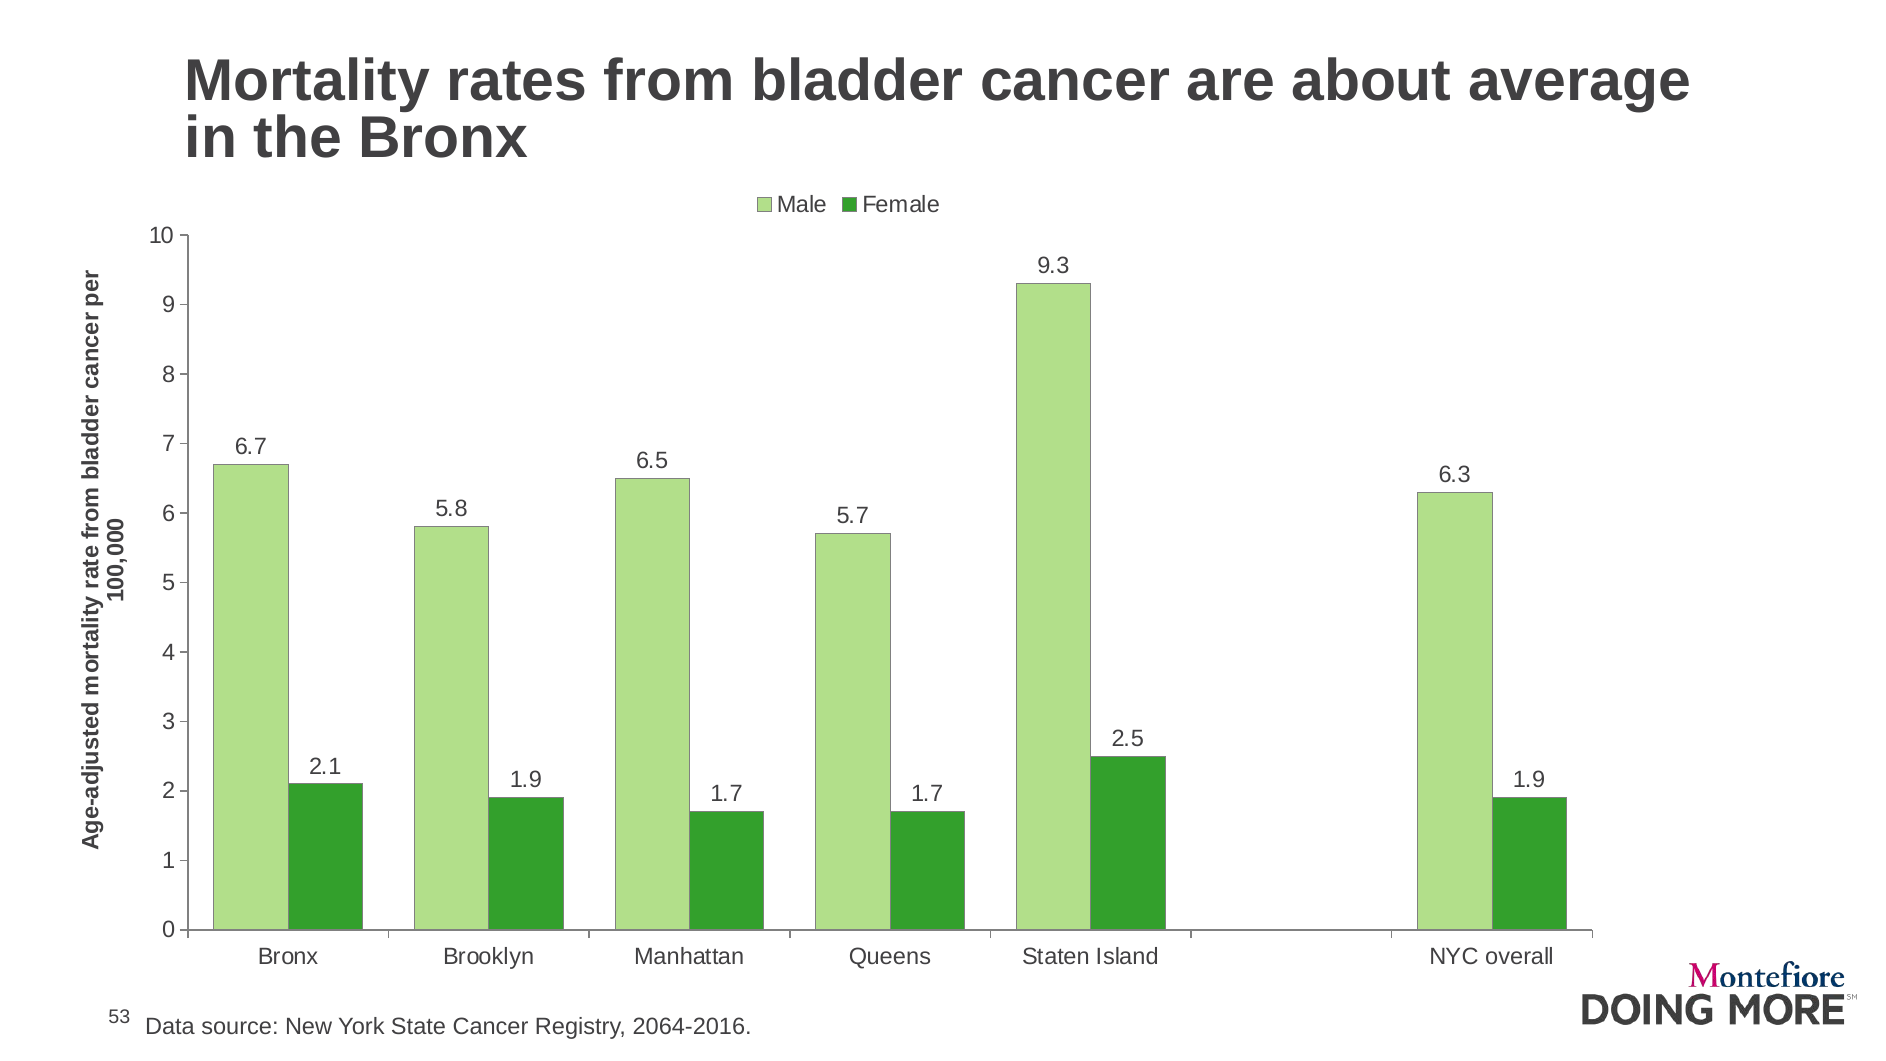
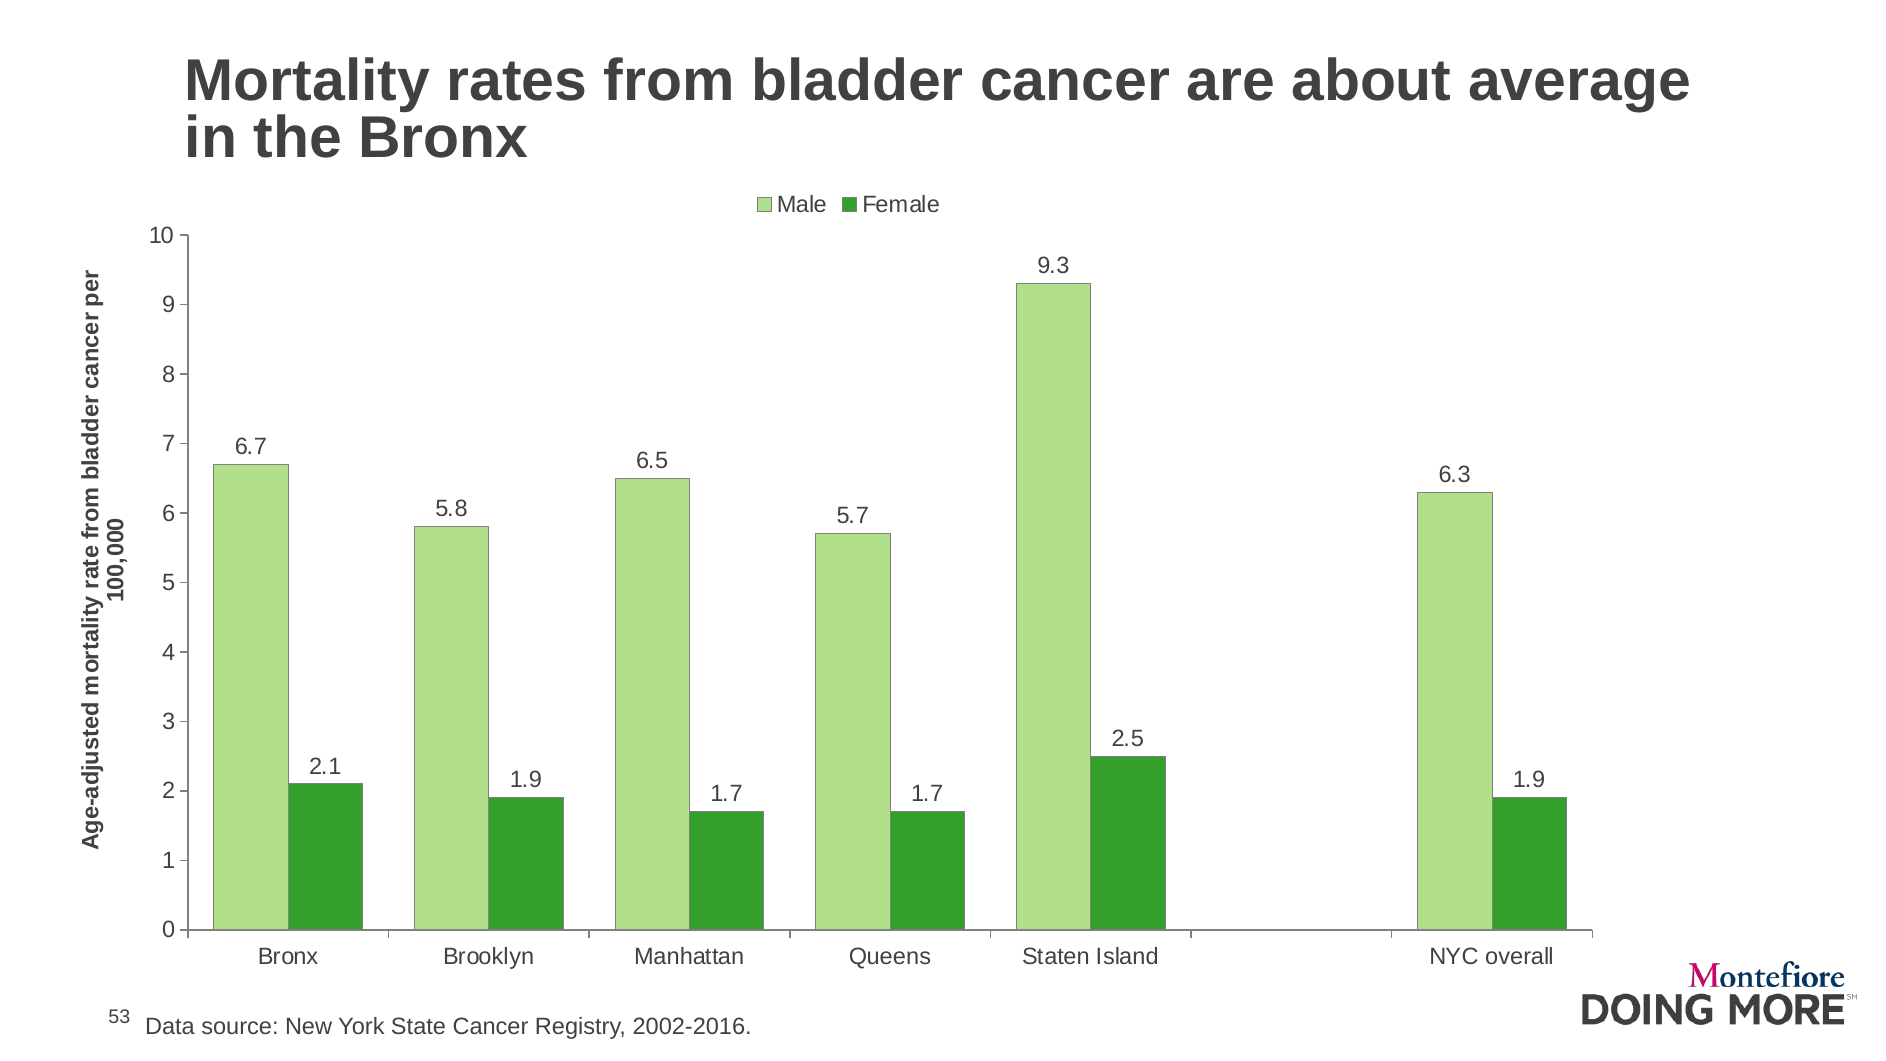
2064-2016: 2064-2016 -> 2002-2016 (692, 1026)
